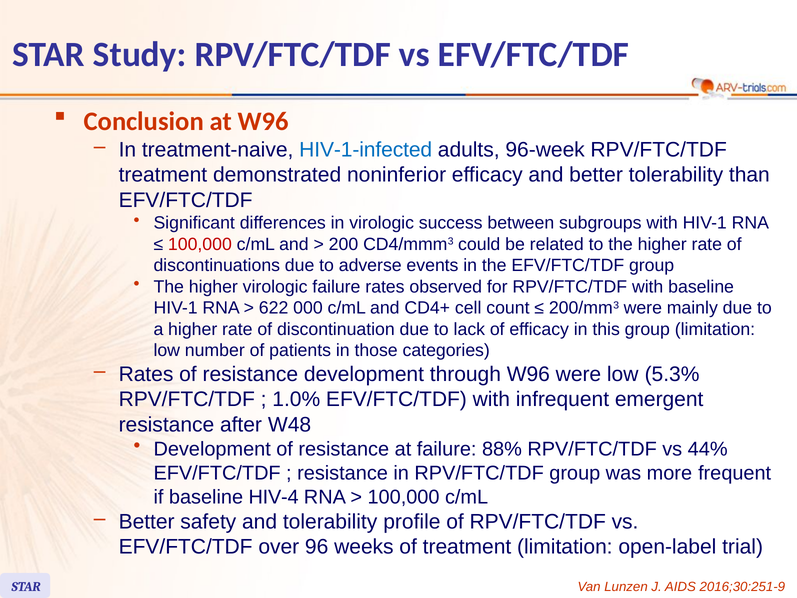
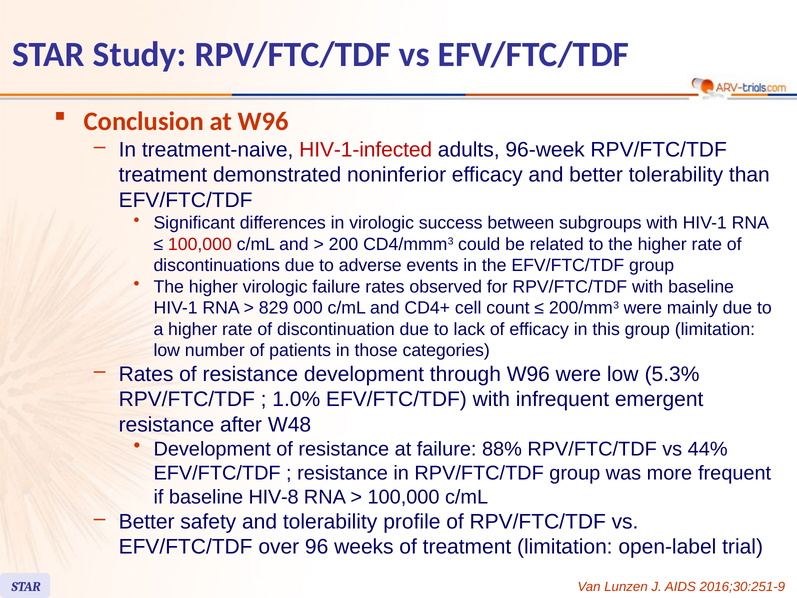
HIV-1-infected colour: blue -> red (366, 150)
622: 622 -> 829 (274, 308)
HIV-4: HIV-4 -> HIV-8 (274, 497)
